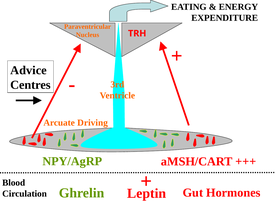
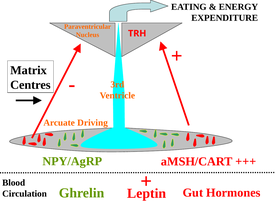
Advice: Advice -> Matrix (29, 70)
